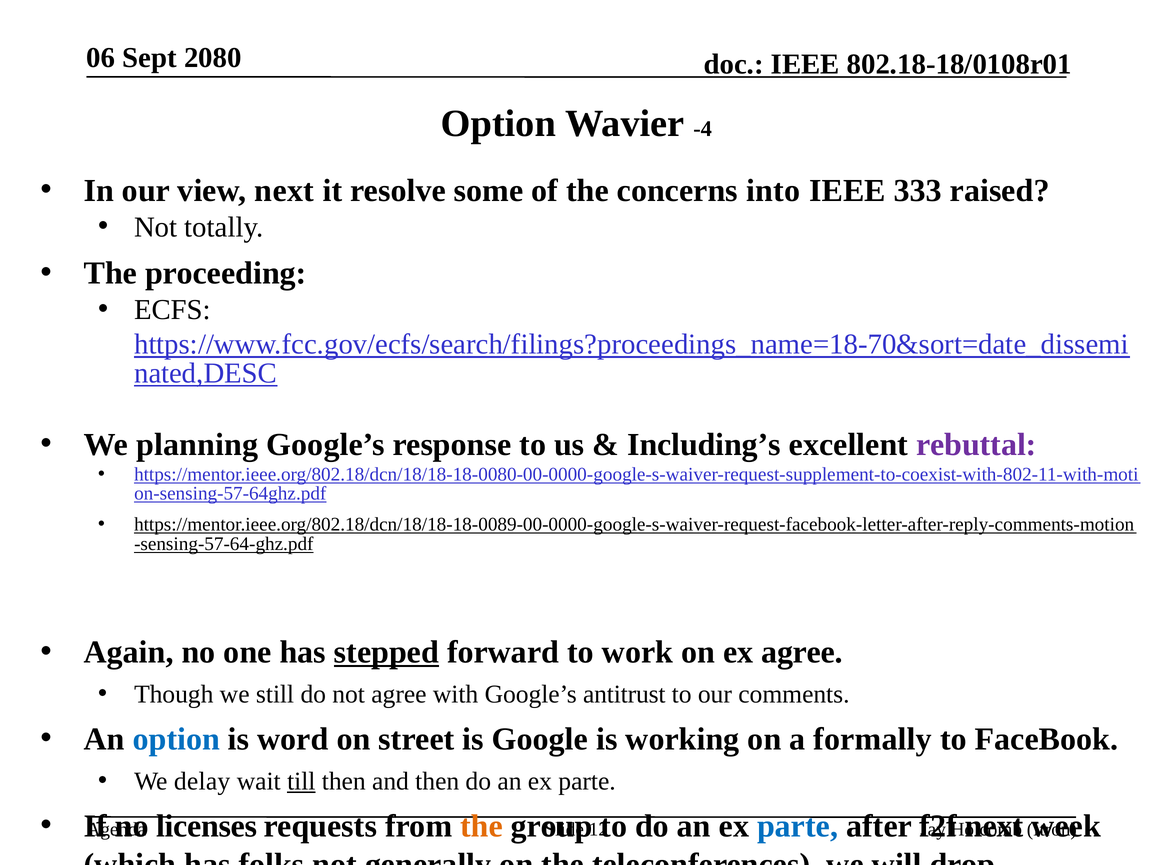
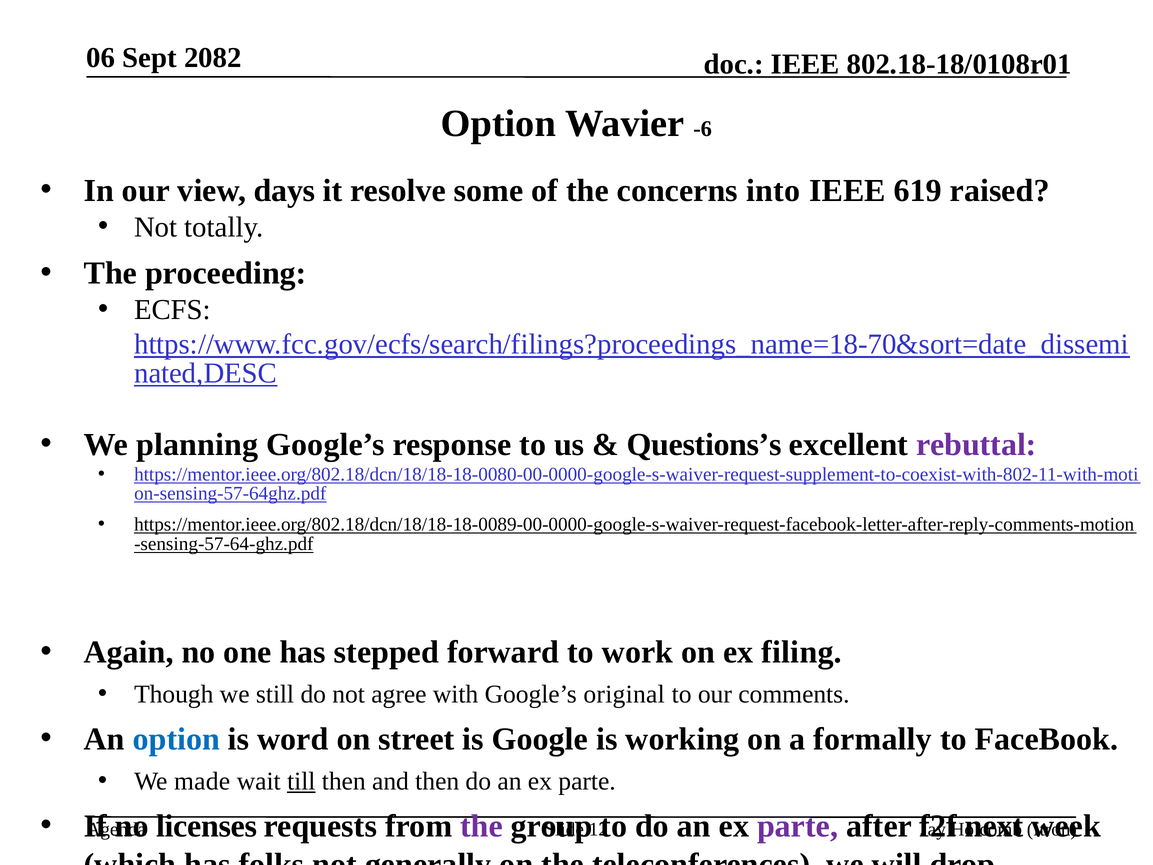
2080: 2080 -> 2082 (213, 58)
-4: -4 -> -6 (703, 129)
view next: next -> days (285, 191)
333: 333 -> 619 (918, 191)
Including’s: Including’s -> Questions’s (704, 444)
stepped underline: present -> none (386, 652)
ex agree: agree -> filing (802, 652)
antitrust: antitrust -> original (624, 694)
delay: delay -> made (202, 781)
the colour: orange -> purple (482, 826)
parte colour: blue -> purple (798, 826)
